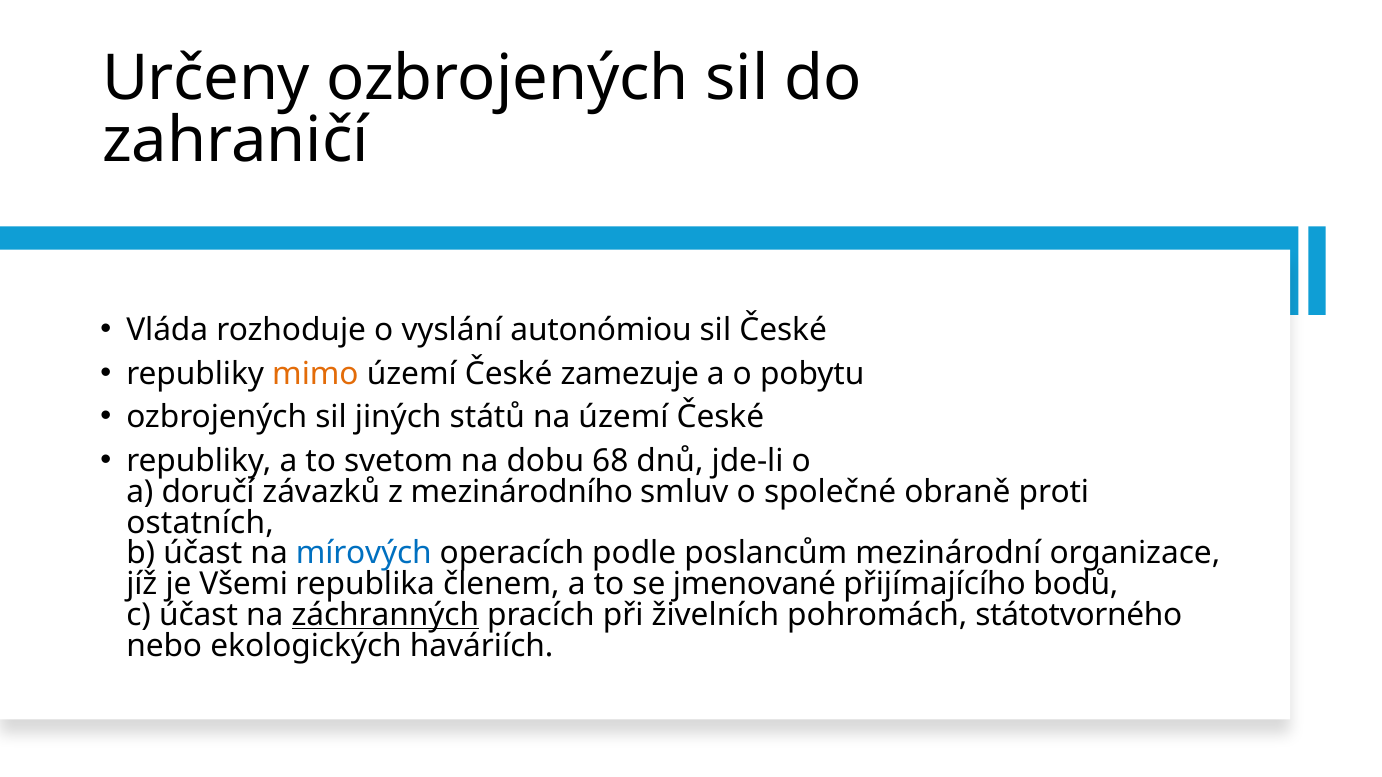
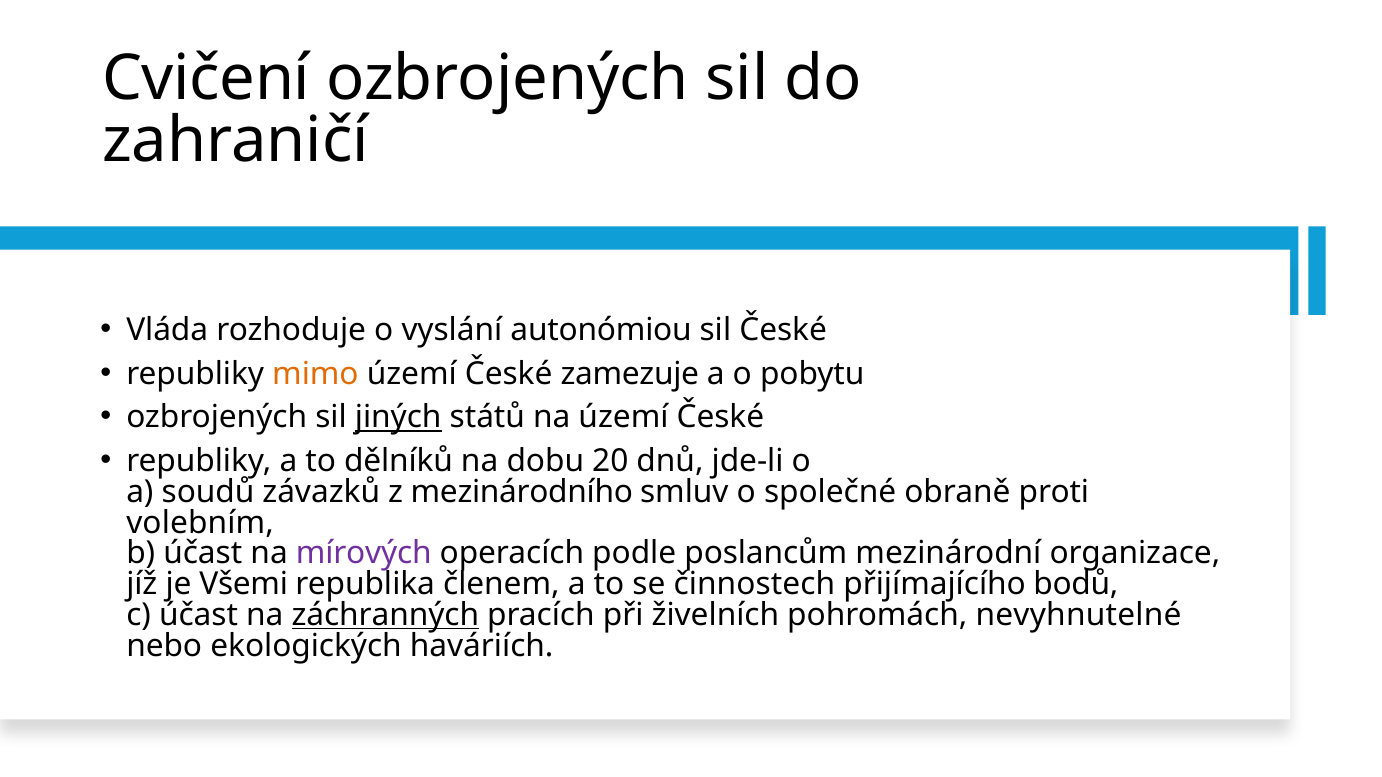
Určeny: Určeny -> Cvičení (206, 79)
jiných underline: none -> present (398, 418)
svetom: svetom -> dělníků (399, 461)
68: 68 -> 20 (610, 461)
doručí: doručí -> soudů (208, 492)
ostatních: ostatních -> volebním (200, 523)
mírových colour: blue -> purple (364, 554)
jmenované: jmenované -> činnostech (754, 584)
státotvorného: státotvorného -> nevyhnutelné (1079, 615)
